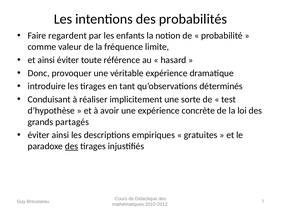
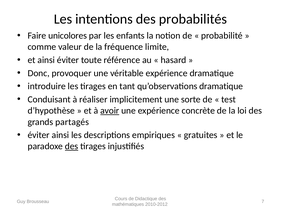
regardent: regardent -> unicolores (68, 36)
qu’observations déterminés: déterminés -> dramatique (221, 86)
avoir underline: none -> present (110, 111)
